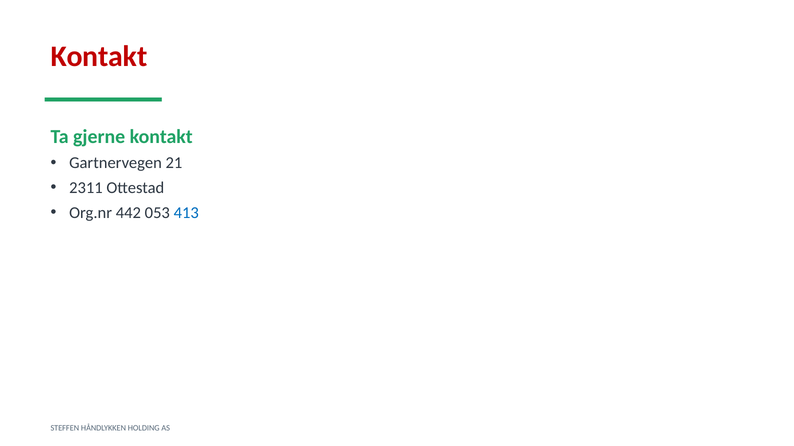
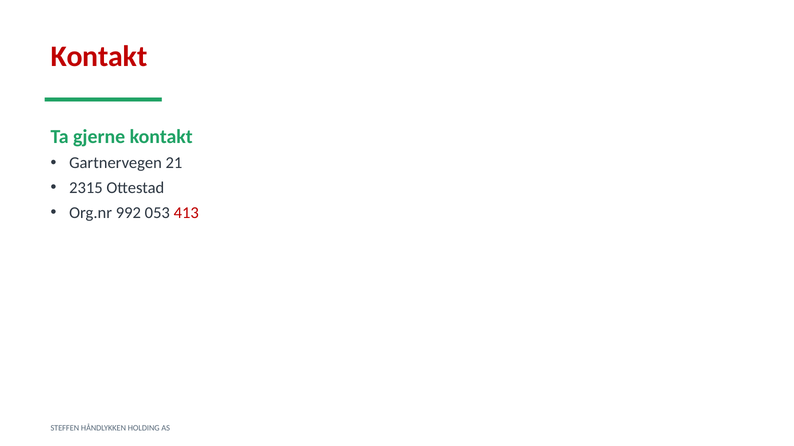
2311: 2311 -> 2315 (86, 188)
442: 442 -> 992 (128, 213)
413 colour: blue -> red (186, 213)
